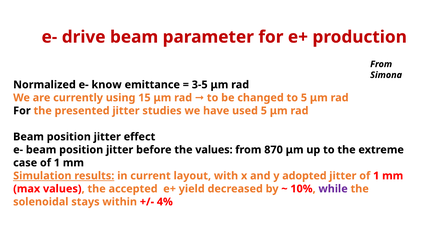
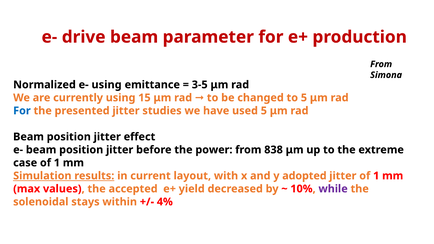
e- know: know -> using (107, 85)
For colour: black -> blue (22, 111)
the values: values -> power (214, 150)
870: 870 -> 838 (274, 150)
